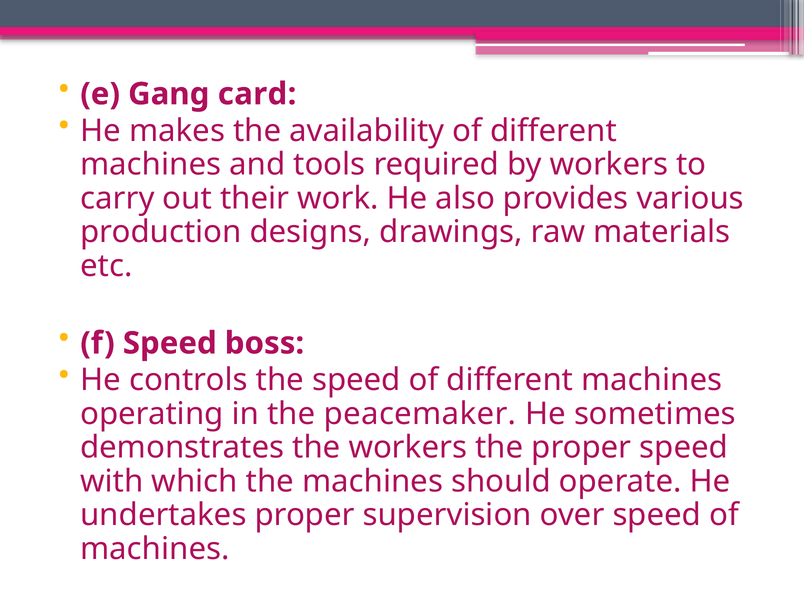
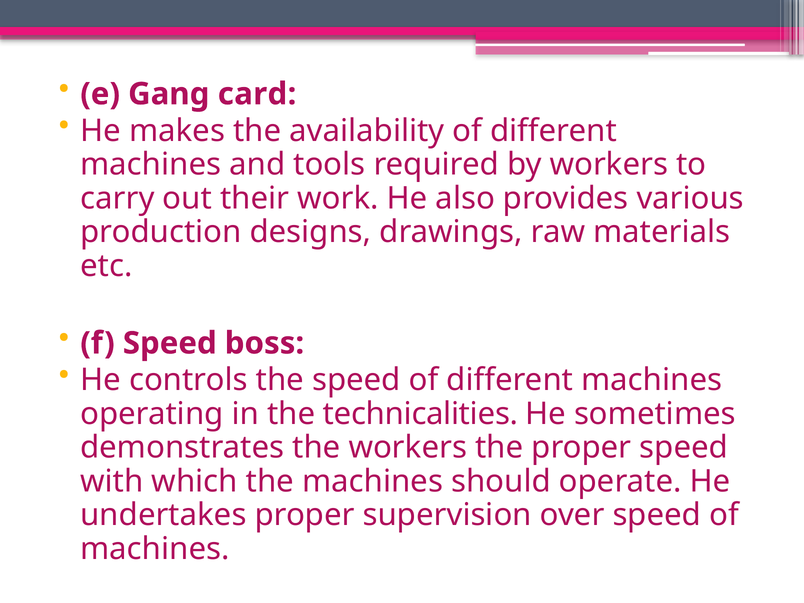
peacemaker: peacemaker -> technicalities (420, 414)
